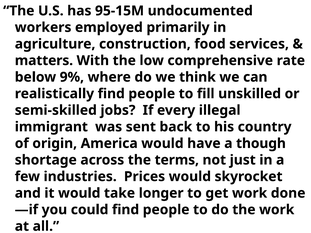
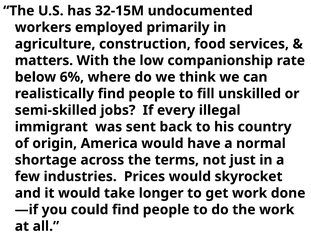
95-15M: 95-15M -> 32-15M (120, 11)
comprehensive: comprehensive -> companionship (220, 61)
9%: 9% -> 6% (72, 77)
though: though -> normal (261, 144)
